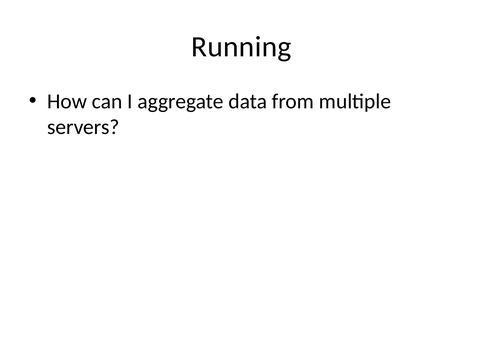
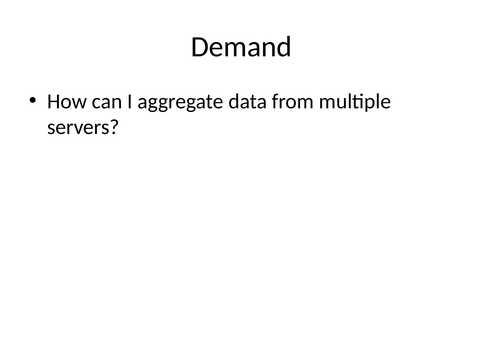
Running: Running -> Demand (241, 47)
